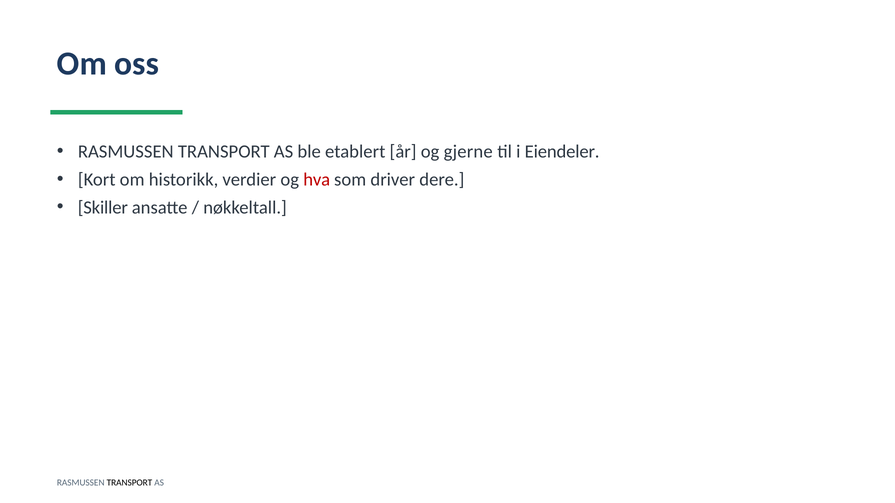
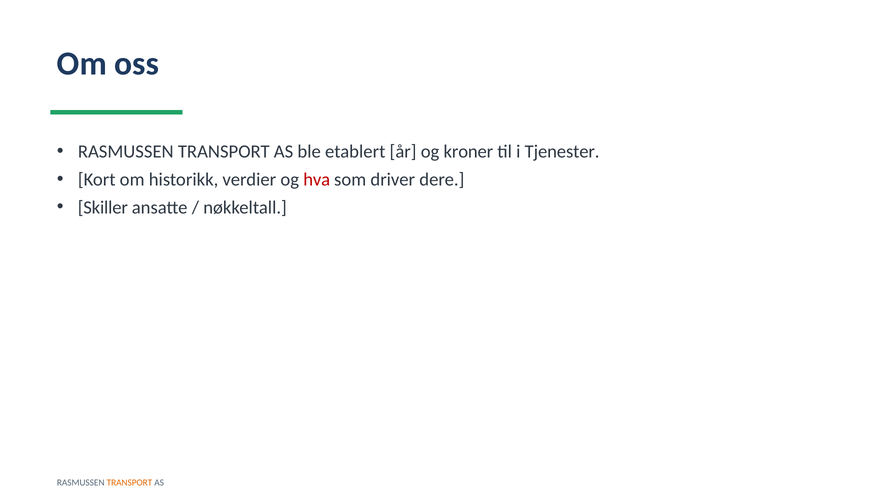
gjerne: gjerne -> kroner (468, 152)
Eiendeler: Eiendeler -> Tjenester (562, 152)
TRANSPORT colour: black -> orange (129, 483)
